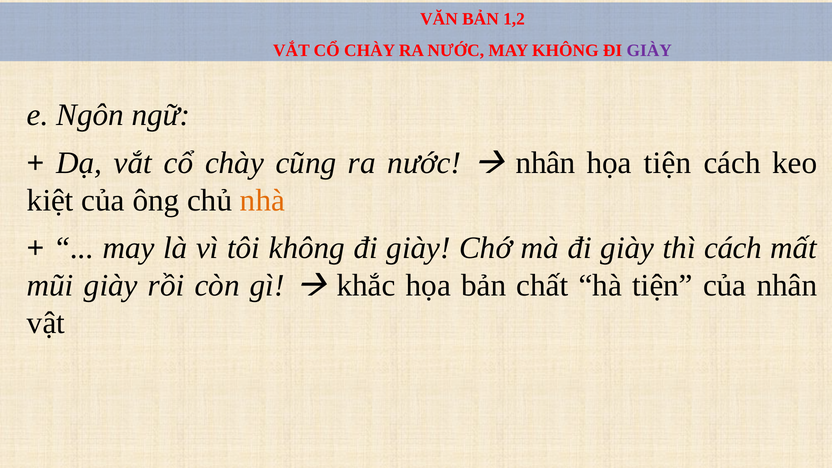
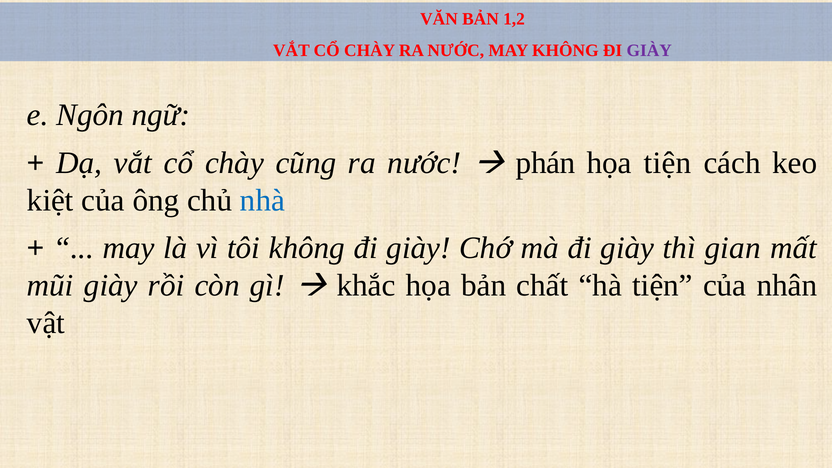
nhân: nhân -> phán (546, 163)
nhà colour: orange -> blue (262, 200)
thì cách: cách -> gian (733, 248)
